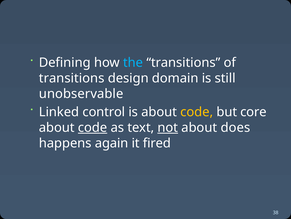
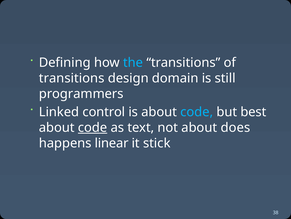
unobservable: unobservable -> programmers (81, 94)
code colour: yellow -> light blue (197, 112)
core: core -> best (253, 112)
not underline: present -> none (168, 127)
again: again -> linear (112, 143)
fired: fired -> stick (157, 143)
